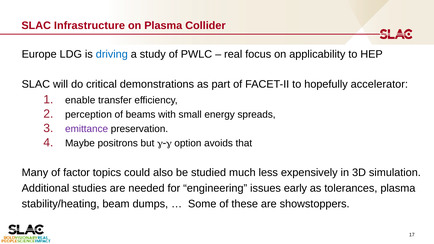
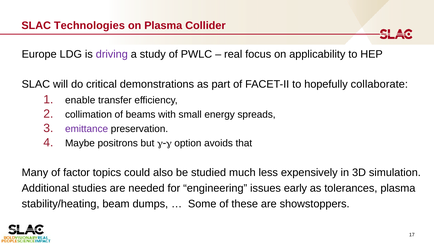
Infrastructure: Infrastructure -> Technologies (89, 26)
driving colour: blue -> purple (112, 54)
accelerator: accelerator -> collaborate (379, 84)
perception: perception -> collimation (89, 115)
